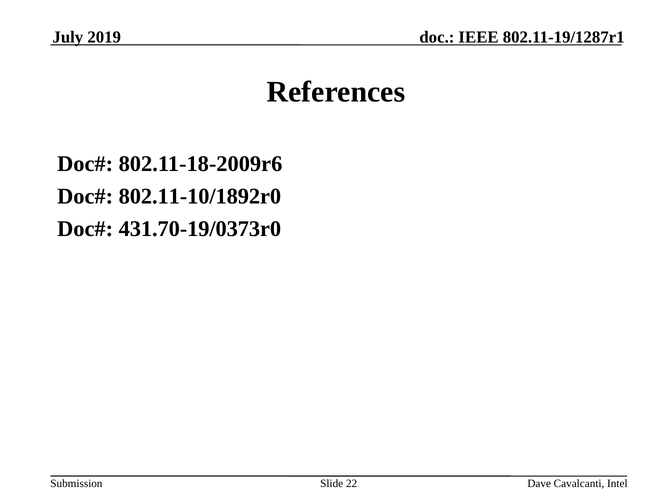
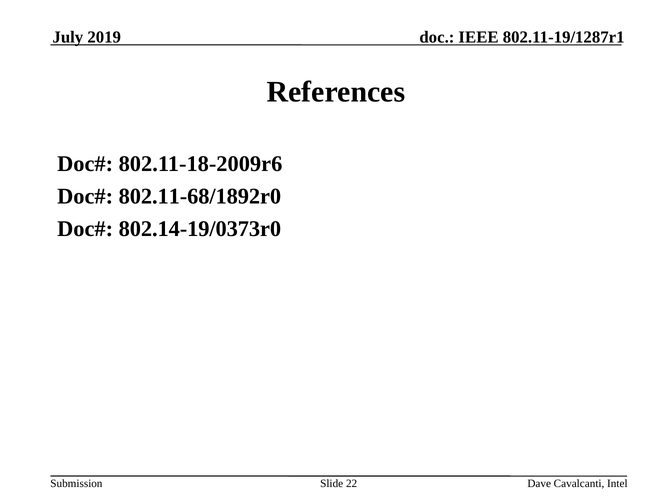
802.11-10/1892r0: 802.11-10/1892r0 -> 802.11-68/1892r0 (200, 196)
431.70-19/0373r0: 431.70-19/0373r0 -> 802.14-19/0373r0 (200, 229)
